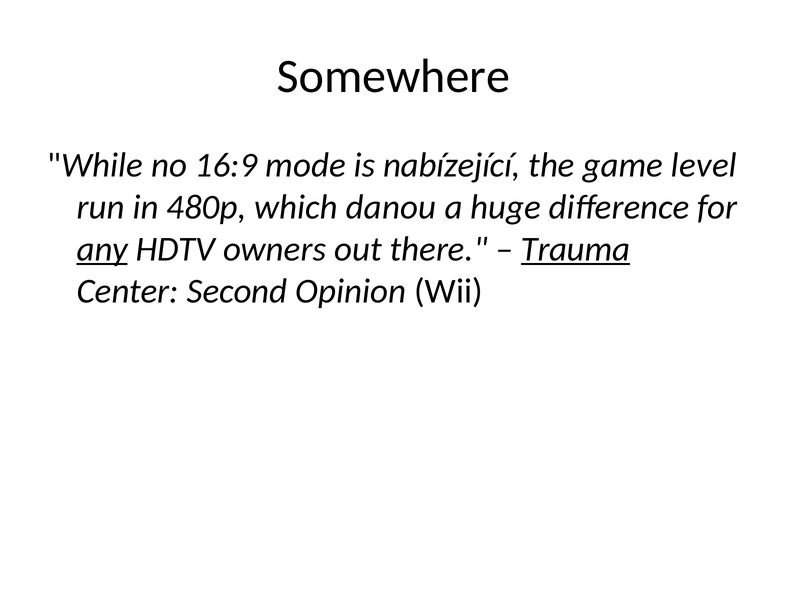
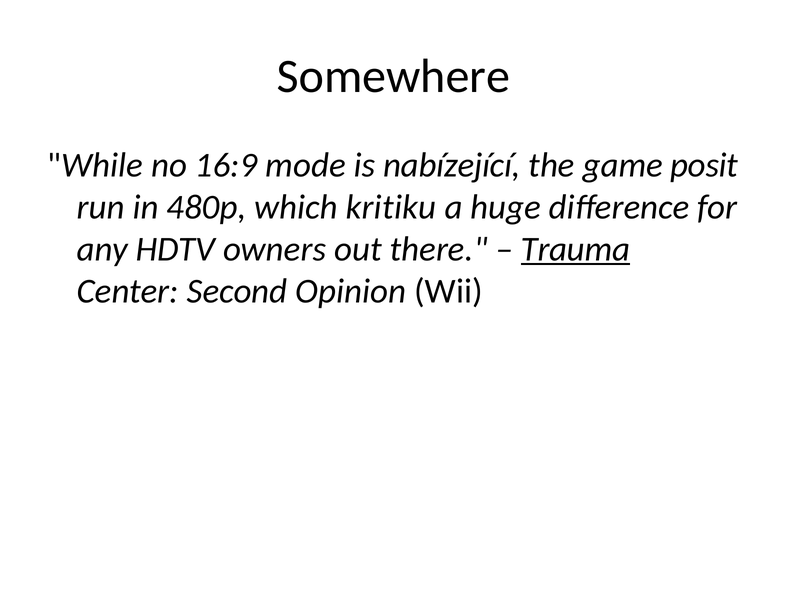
level: level -> posit (704, 165)
danou: danou -> kritiku (391, 207)
any underline: present -> none (102, 249)
